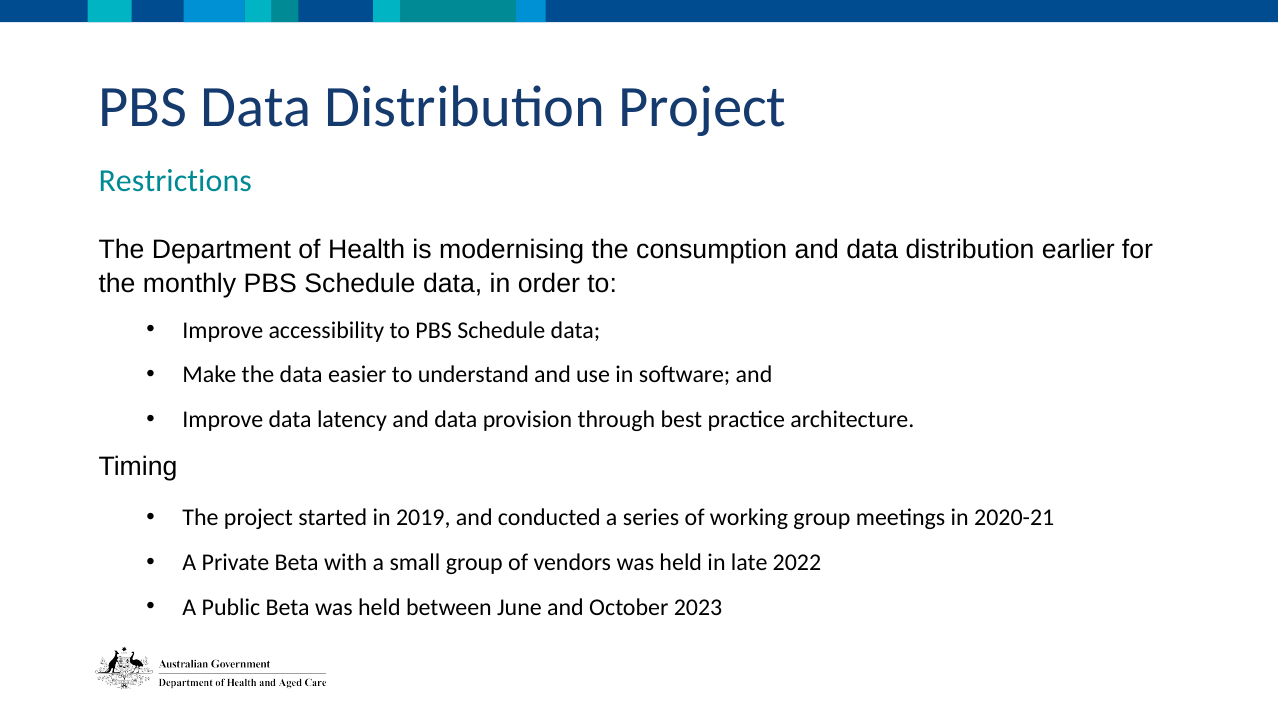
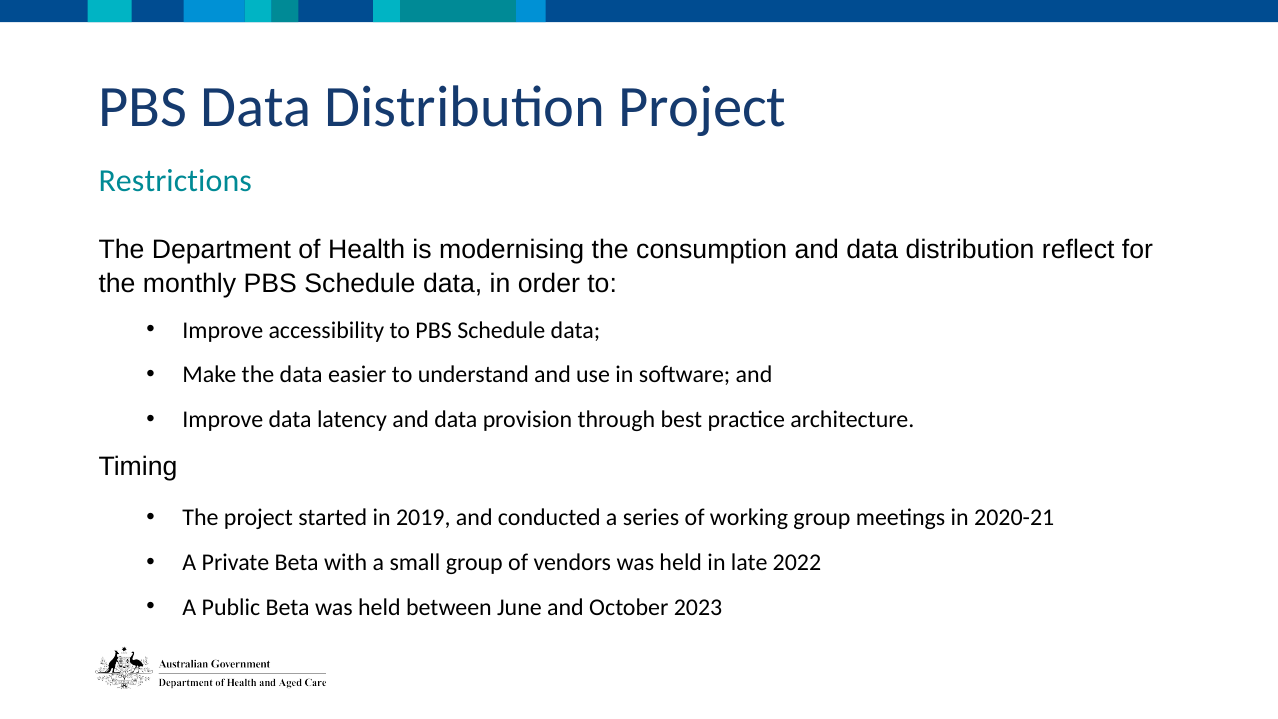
earlier: earlier -> reflect (1078, 250)
